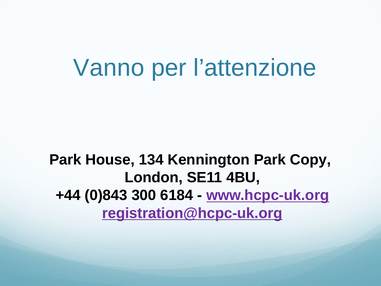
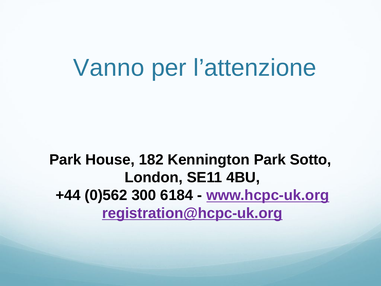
134: 134 -> 182 (151, 160)
Copy: Copy -> Sotto (311, 160)
0)843: 0)843 -> 0)562 (106, 195)
